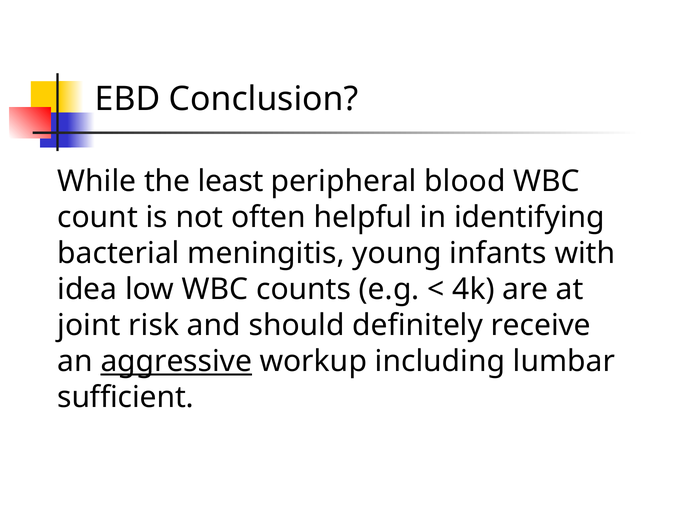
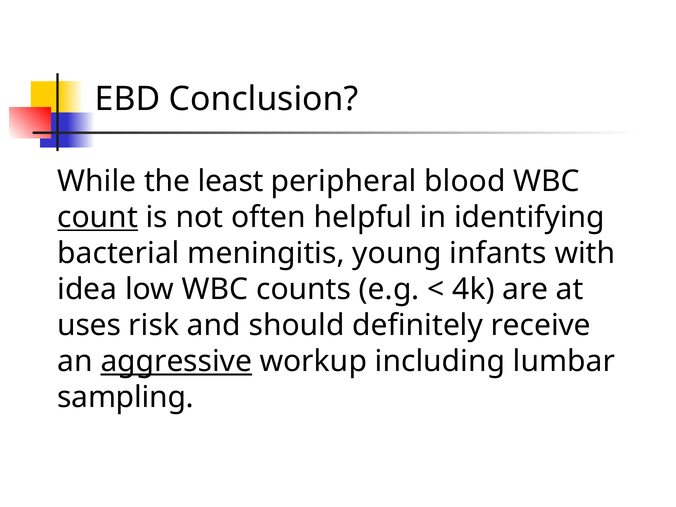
count underline: none -> present (98, 217)
joint: joint -> uses (89, 325)
sufficient: sufficient -> sampling (126, 398)
